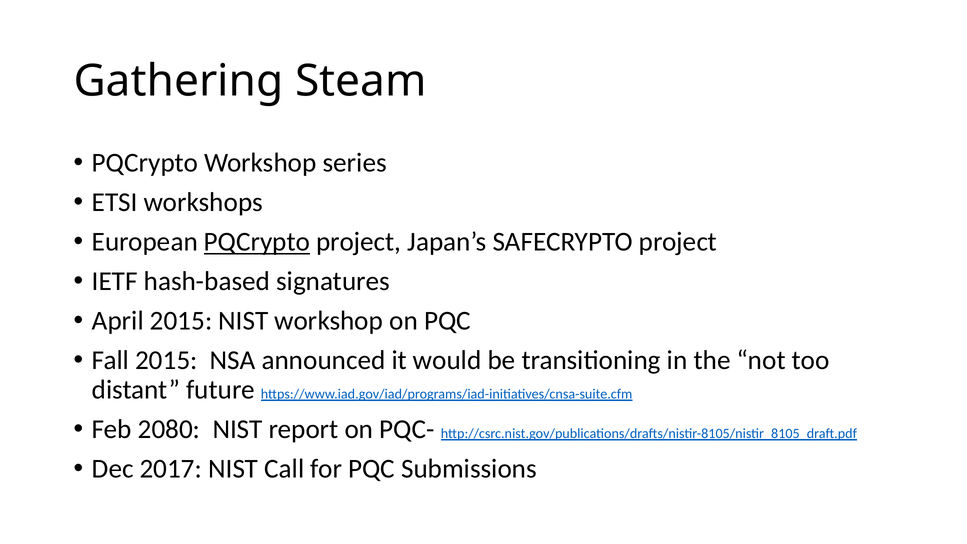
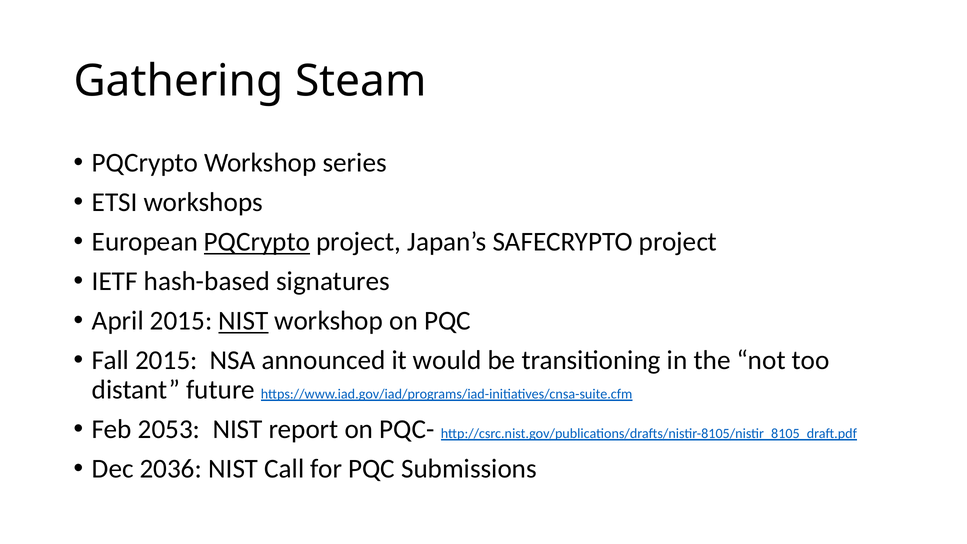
NIST underline: none -> present (243, 321)
2080: 2080 -> 2053 (169, 429)
2017: 2017 -> 2036 (171, 469)
